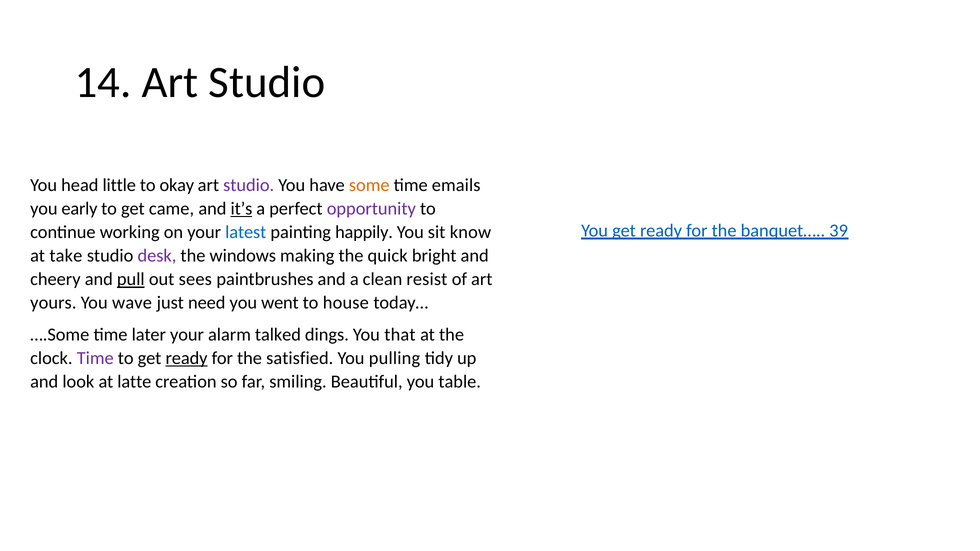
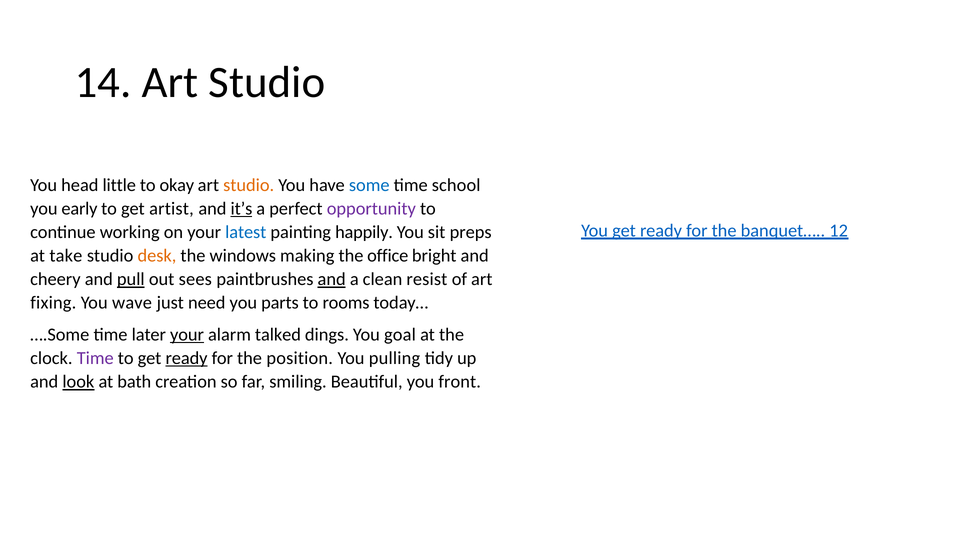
studio colour: purple -> orange (249, 185)
some colour: orange -> blue (369, 185)
emails: emails -> school (456, 185)
came: came -> artist (171, 209)
39: 39 -> 12 (839, 231)
know: know -> preps (471, 232)
desk colour: purple -> orange (157, 256)
quick: quick -> office (388, 256)
and underline: none -> present (332, 279)
yours: yours -> fixing (53, 303)
went: went -> parts (280, 303)
house: house -> rooms (346, 303)
your underline: none -> present (187, 335)
that: that -> goal (400, 335)
satisfied: satisfied -> position (300, 358)
look underline: none -> present (78, 382)
latte: latte -> bath (134, 382)
table: table -> front (460, 382)
